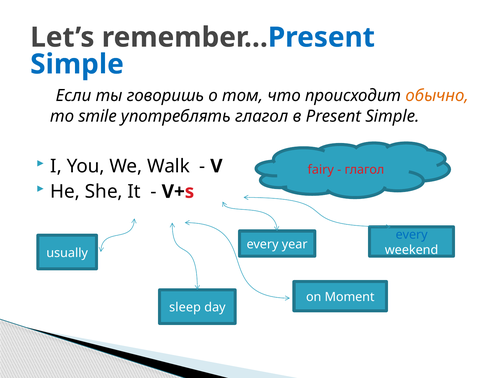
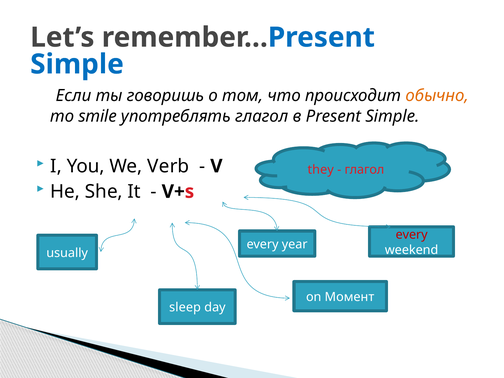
Walk: Walk -> Verb (168, 166)
fairy: fairy -> they (321, 170)
every colour: blue -> red (412, 235)
Moment: Moment -> Момент (349, 297)
